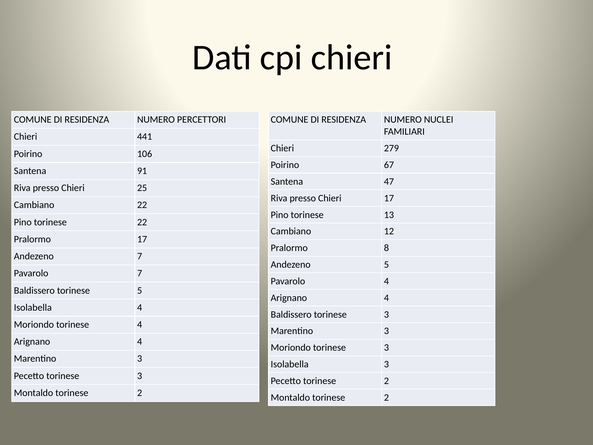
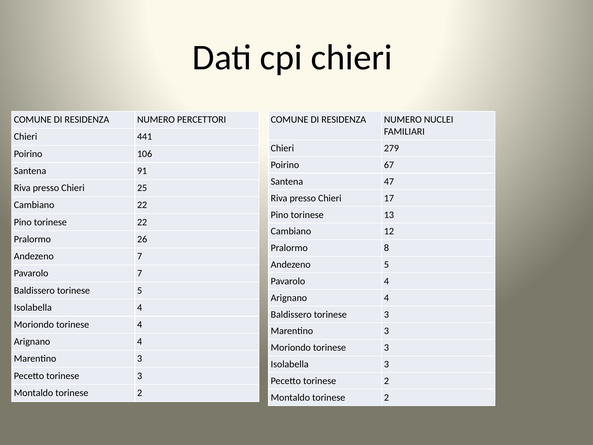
Pralormo 17: 17 -> 26 (142, 239)
